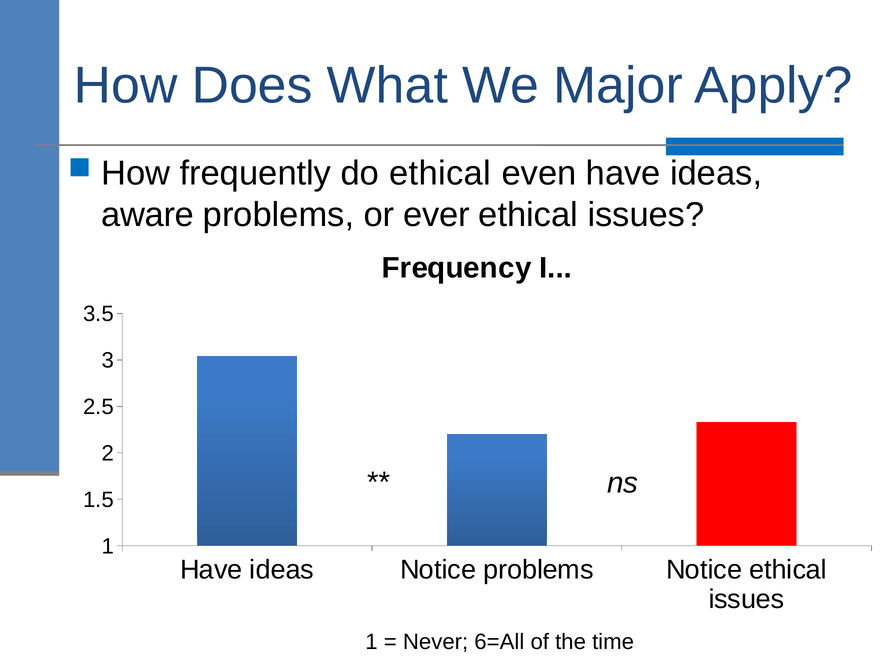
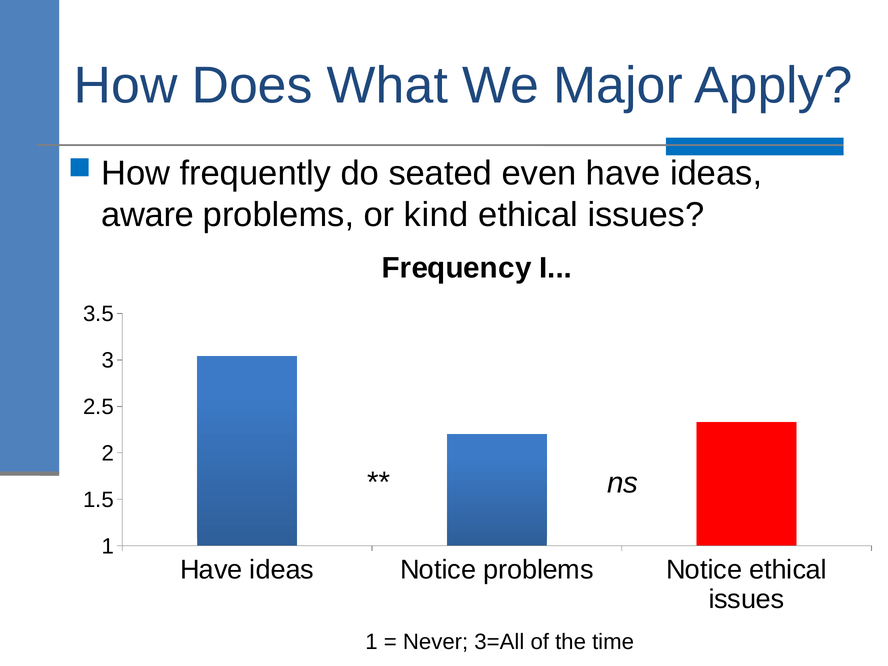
do ethical: ethical -> seated (440, 174)
ever: ever -> kind (436, 215)
6=All: 6=All -> 3=All (499, 642)
